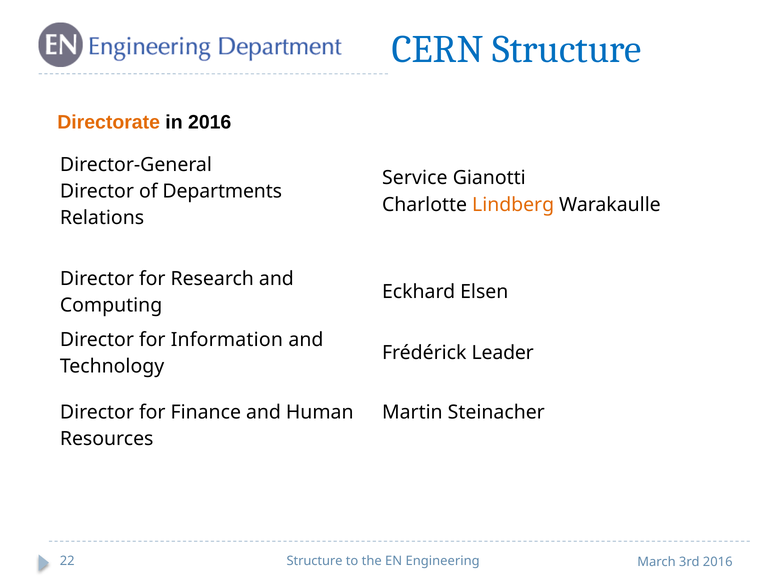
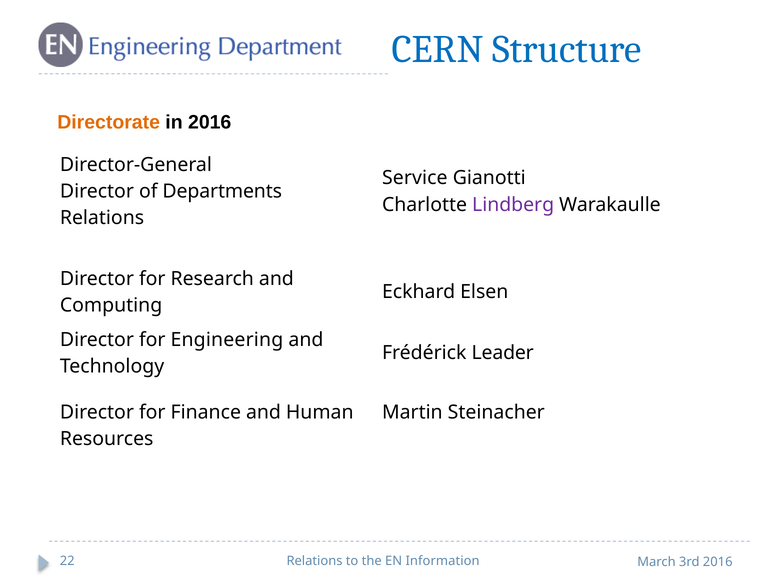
Lindberg colour: orange -> purple (513, 204)
Information: Information -> Engineering (227, 339)
Structure: Structure -> Relations (314, 560)
Engineering: Engineering -> Information (443, 560)
